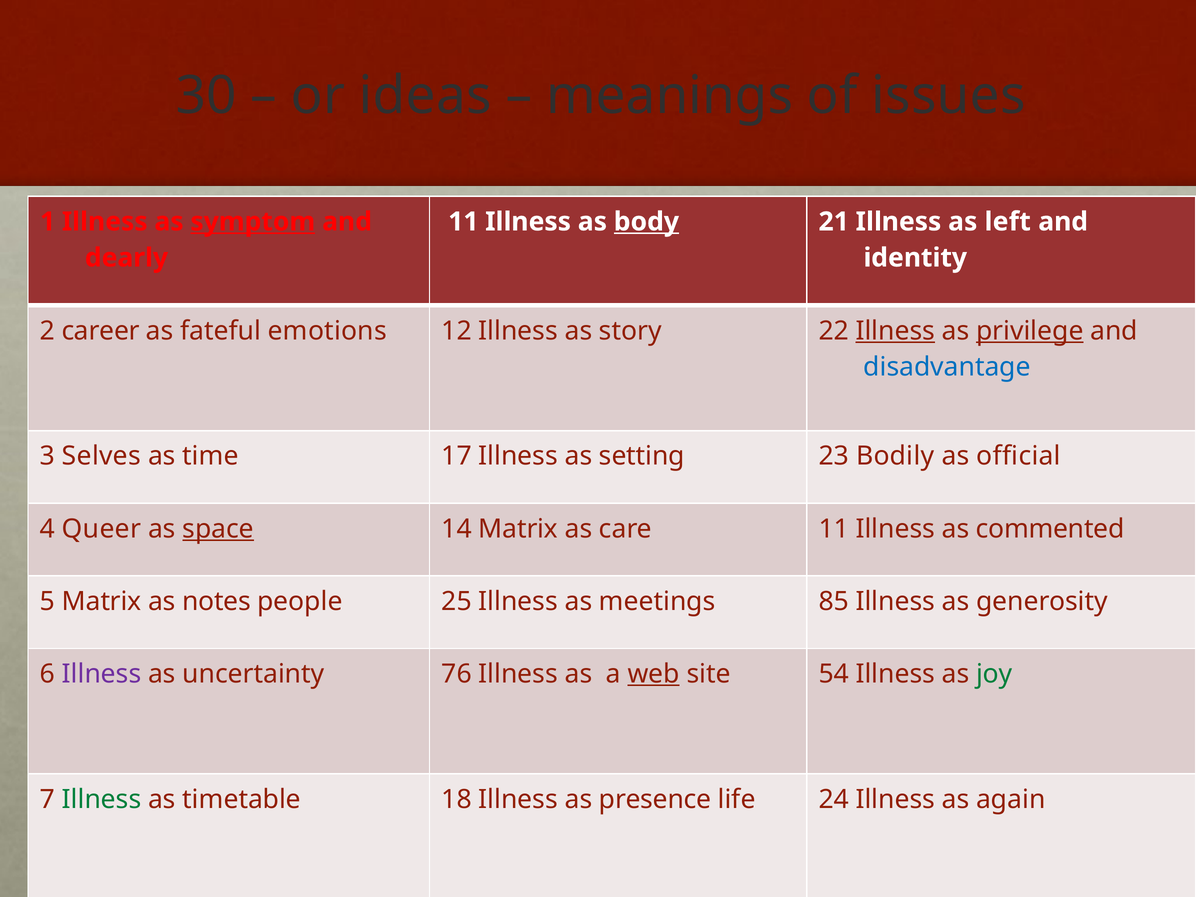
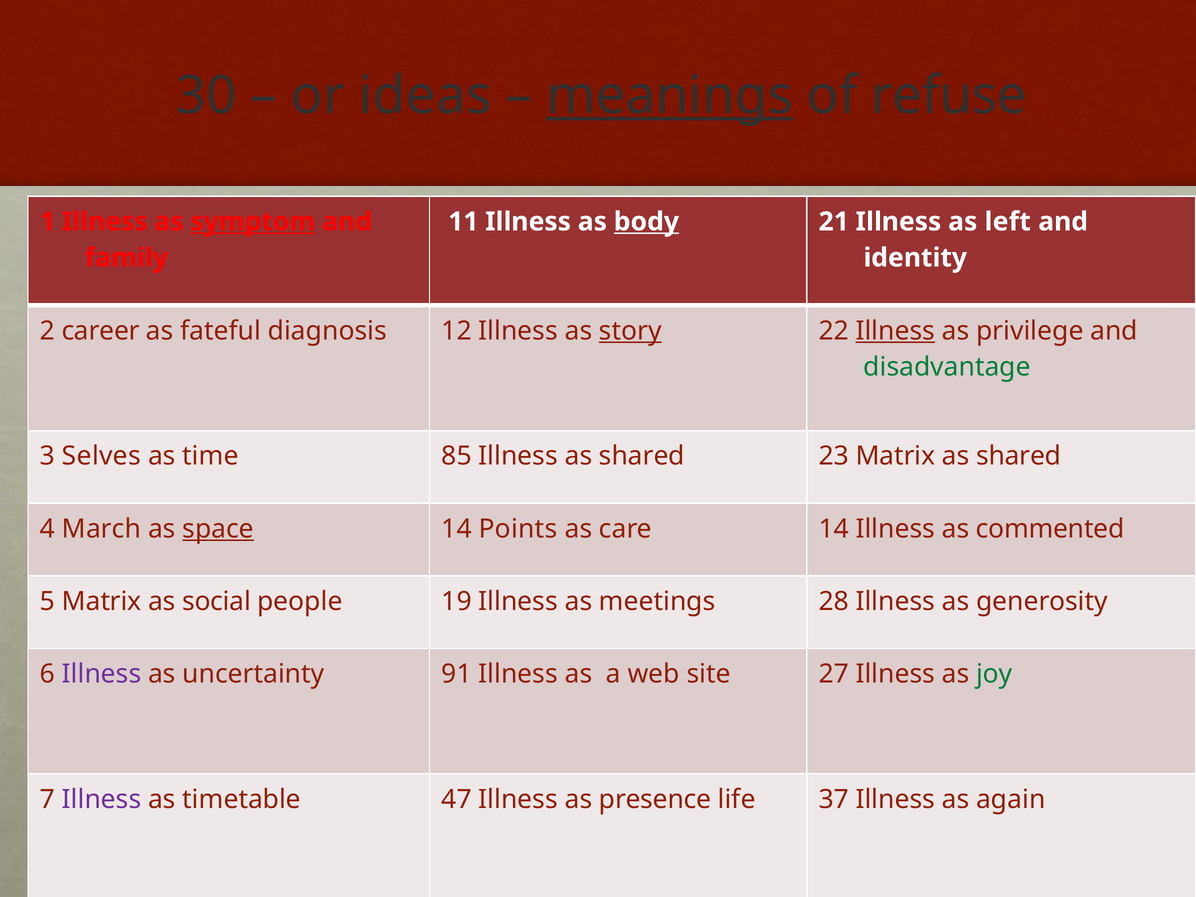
meanings underline: none -> present (670, 96)
issues: issues -> refuse (949, 96)
dearly: dearly -> family (126, 258)
emotions: emotions -> diagnosis (327, 331)
story underline: none -> present (630, 331)
privilege underline: present -> none (1030, 331)
disadvantage colour: blue -> green (947, 367)
17: 17 -> 85 (457, 456)
Illness as setting: setting -> shared (642, 456)
23 Bodily: Bodily -> Matrix (895, 456)
official: official -> shared (1019, 456)
Queer: Queer -> March (102, 529)
14 Matrix: Matrix -> Points (518, 529)
care 11: 11 -> 14 (834, 529)
notes: notes -> social (217, 601)
people 25: 25 -> 19 (457, 601)
meetings 85: 85 -> 28 (834, 601)
76: 76 -> 91 (457, 674)
web underline: present -> none (654, 674)
54: 54 -> 27 (834, 674)
Illness colour: green -> purple (102, 799)
timetable 18: 18 -> 47 (457, 799)
24: 24 -> 37 (834, 799)
